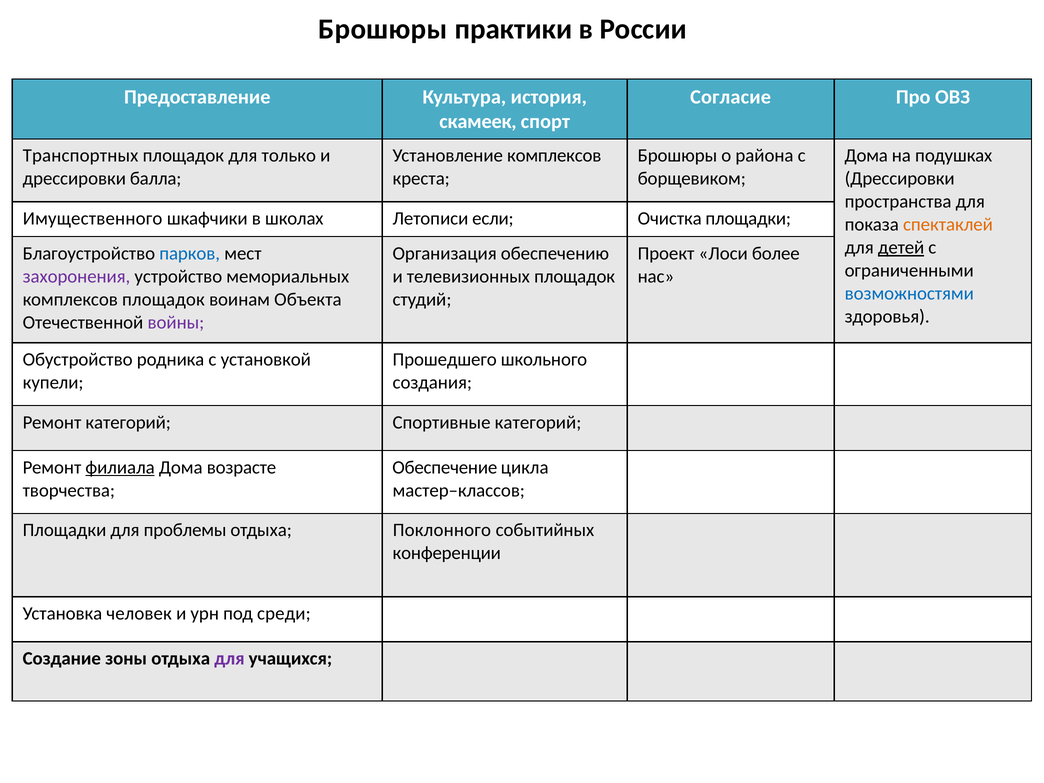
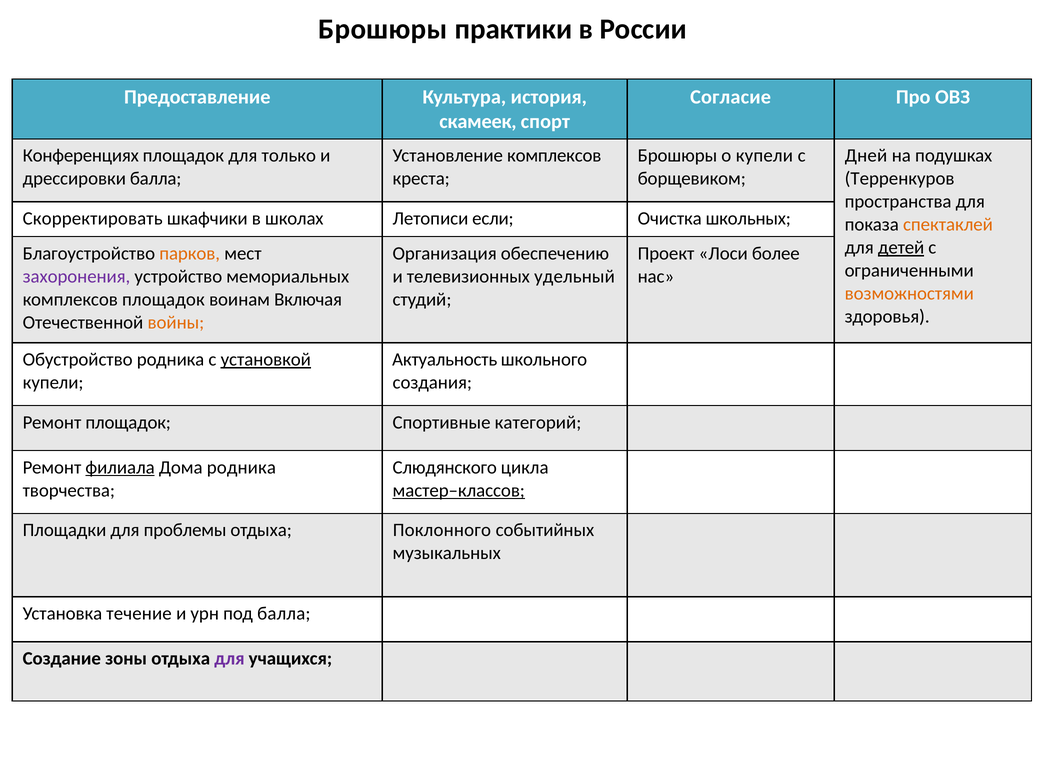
Транспортных: Транспортных -> Конференциях (81, 156)
о района: района -> купели (764, 156)
Дома: Дома -> Дней (866, 156)
Дрессировки: Дрессировки -> Терренкуров (900, 179)
Имущественного: Имущественного -> Скорректировать (93, 219)
Очистка площадки: площадки -> школьных (748, 219)
парков colour: blue -> orange (190, 253)
телевизионных площадок: площадок -> удельный (575, 276)
возможностями colour: blue -> orange (909, 294)
Объекта: Объекта -> Включая (308, 299)
войны colour: purple -> orange (176, 322)
установкой underline: none -> present (266, 360)
Прошедшего: Прошедшего -> Актуальность (445, 360)
Ремонт категорий: категорий -> площадок (128, 422)
Дома возрасте: возрасте -> родника (241, 467)
Обеспечение: Обеспечение -> Слюдянского (445, 467)
мастер–классов underline: none -> present (459, 490)
конференции: конференции -> музыкальных (447, 553)
человек: человек -> течение (139, 614)
под среди: среди -> балла (284, 614)
